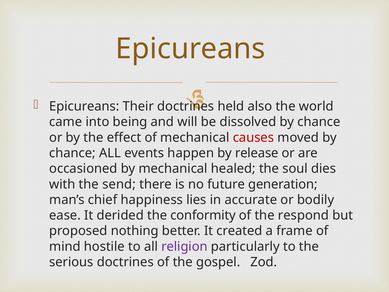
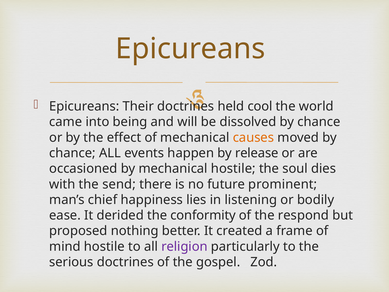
also: also -> cool (260, 106)
causes colour: red -> orange (253, 137)
mechanical healed: healed -> hostile (233, 169)
generation: generation -> prominent (283, 184)
accurate: accurate -> listening (251, 200)
